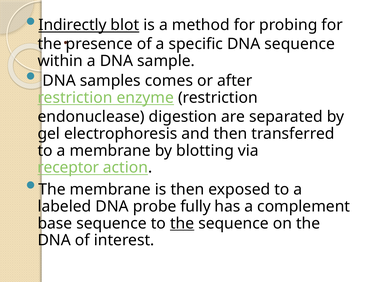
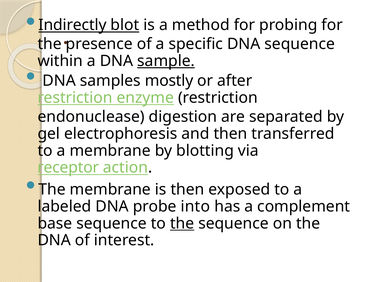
sample underline: none -> present (166, 61)
comes: comes -> mostly (169, 81)
fully: fully -> into (195, 206)
